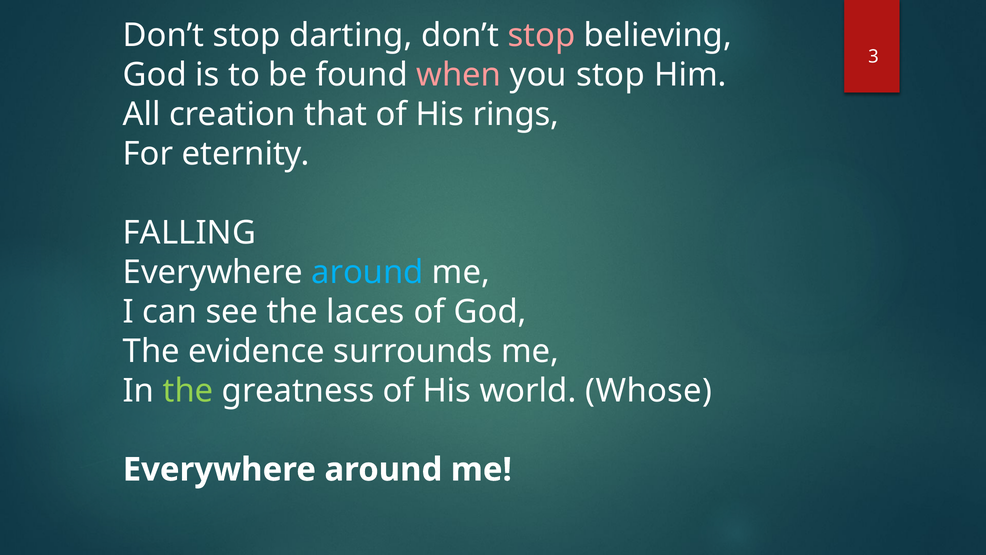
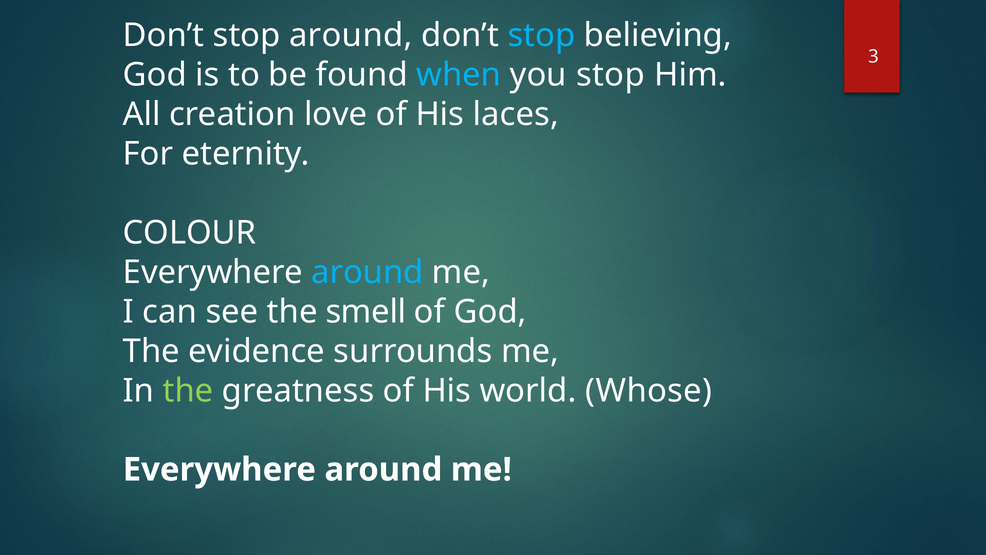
stop darting: darting -> around (351, 35)
stop colour: pink -> light blue (541, 35)
when colour: pink -> light blue (459, 75)
that: that -> love (336, 114)
rings: rings -> laces (516, 114)
FALLING: FALLING -> COLOUR (189, 233)
laces: laces -> smell (366, 312)
